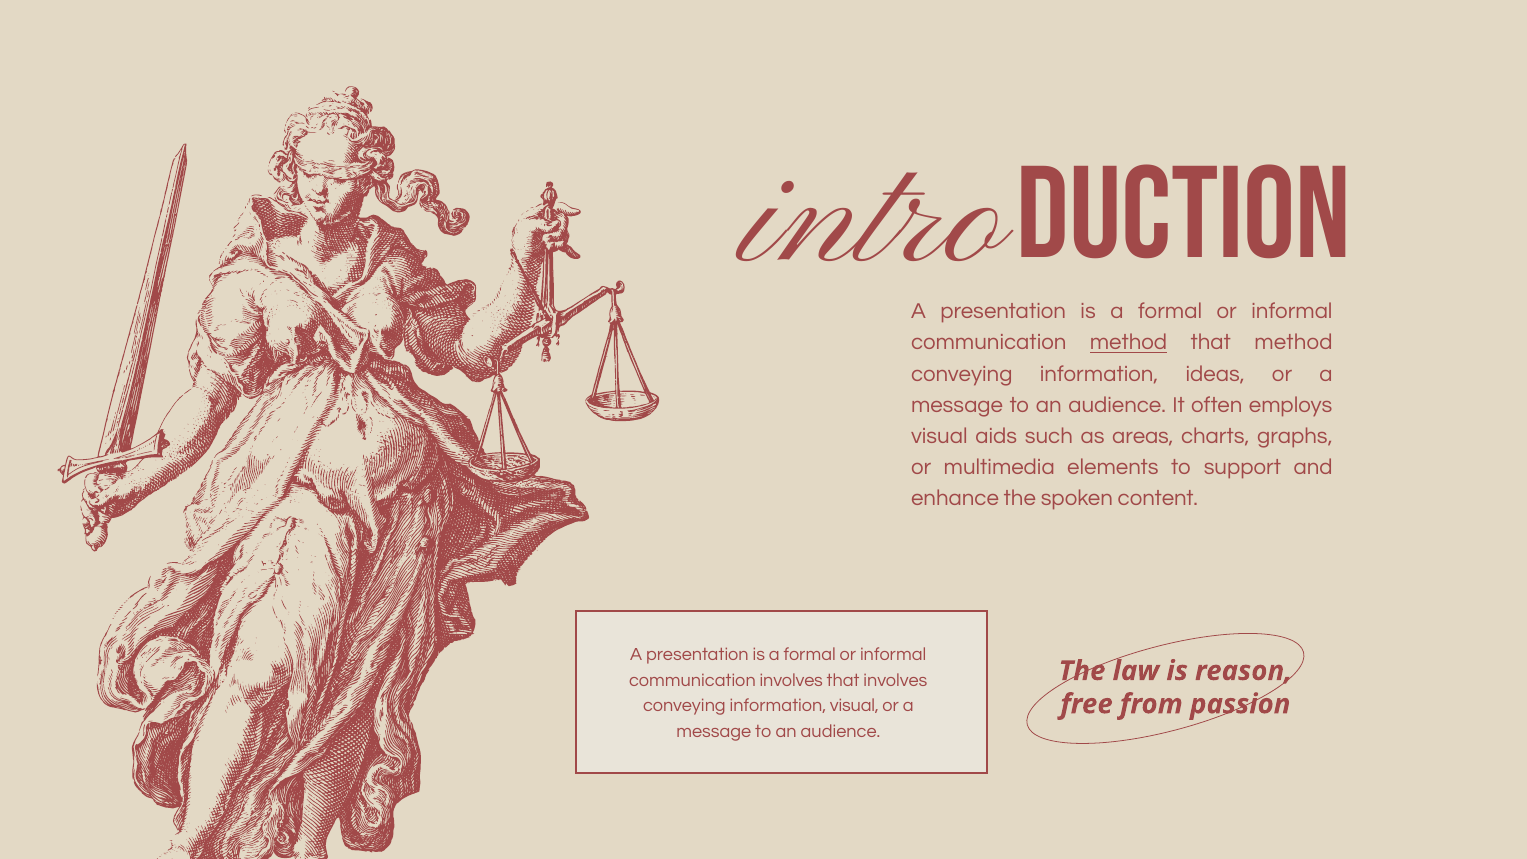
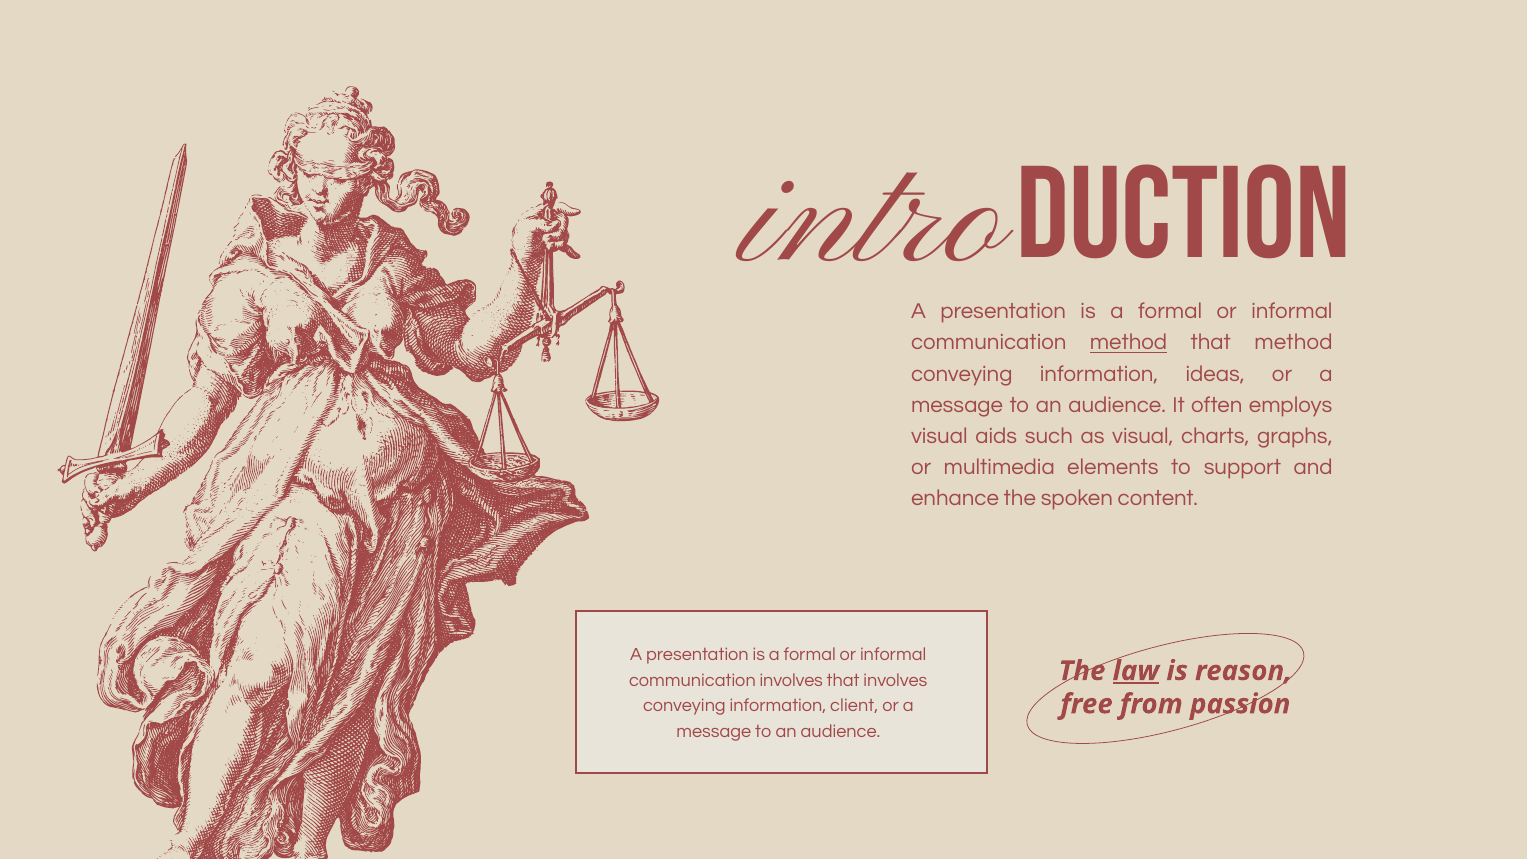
as areas: areas -> visual (1143, 436)
law underline: none -> present (1136, 671)
information visual: visual -> client (854, 706)
